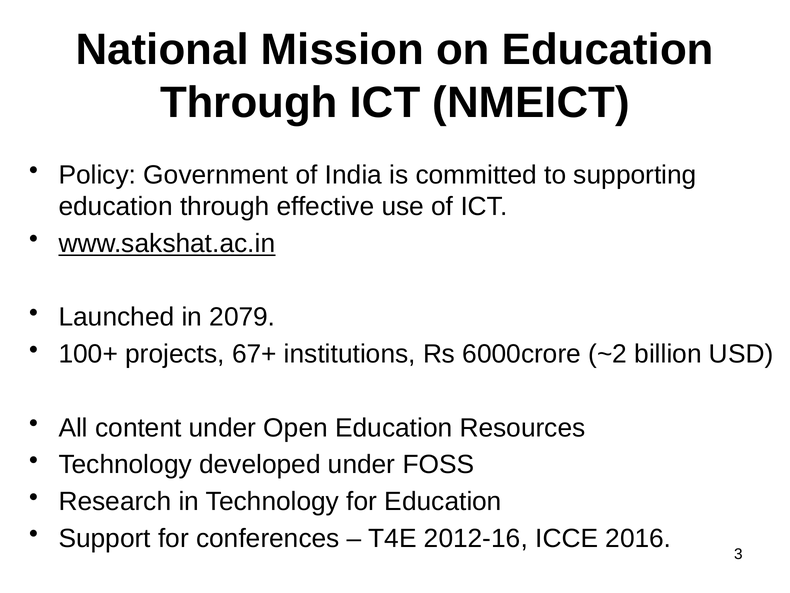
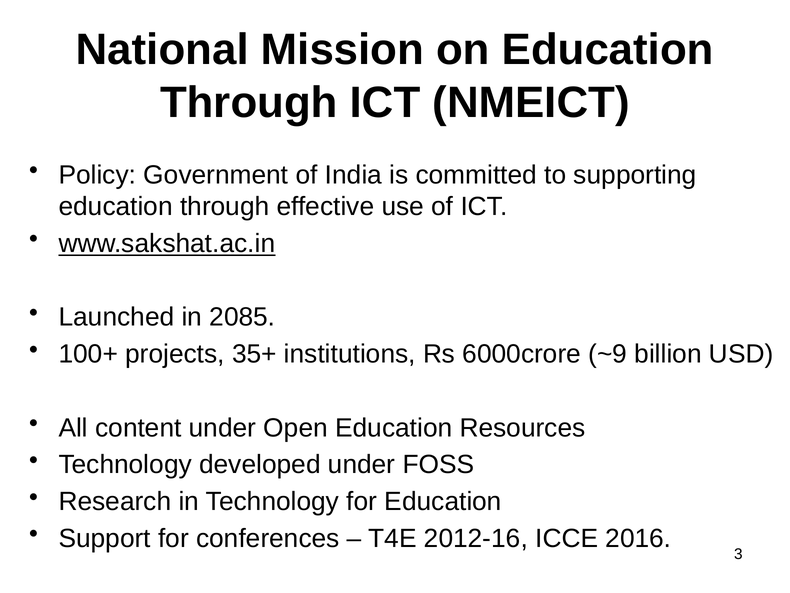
2079: 2079 -> 2085 (242, 317)
67+: 67+ -> 35+ (254, 354)
~2: ~2 -> ~9 (608, 354)
